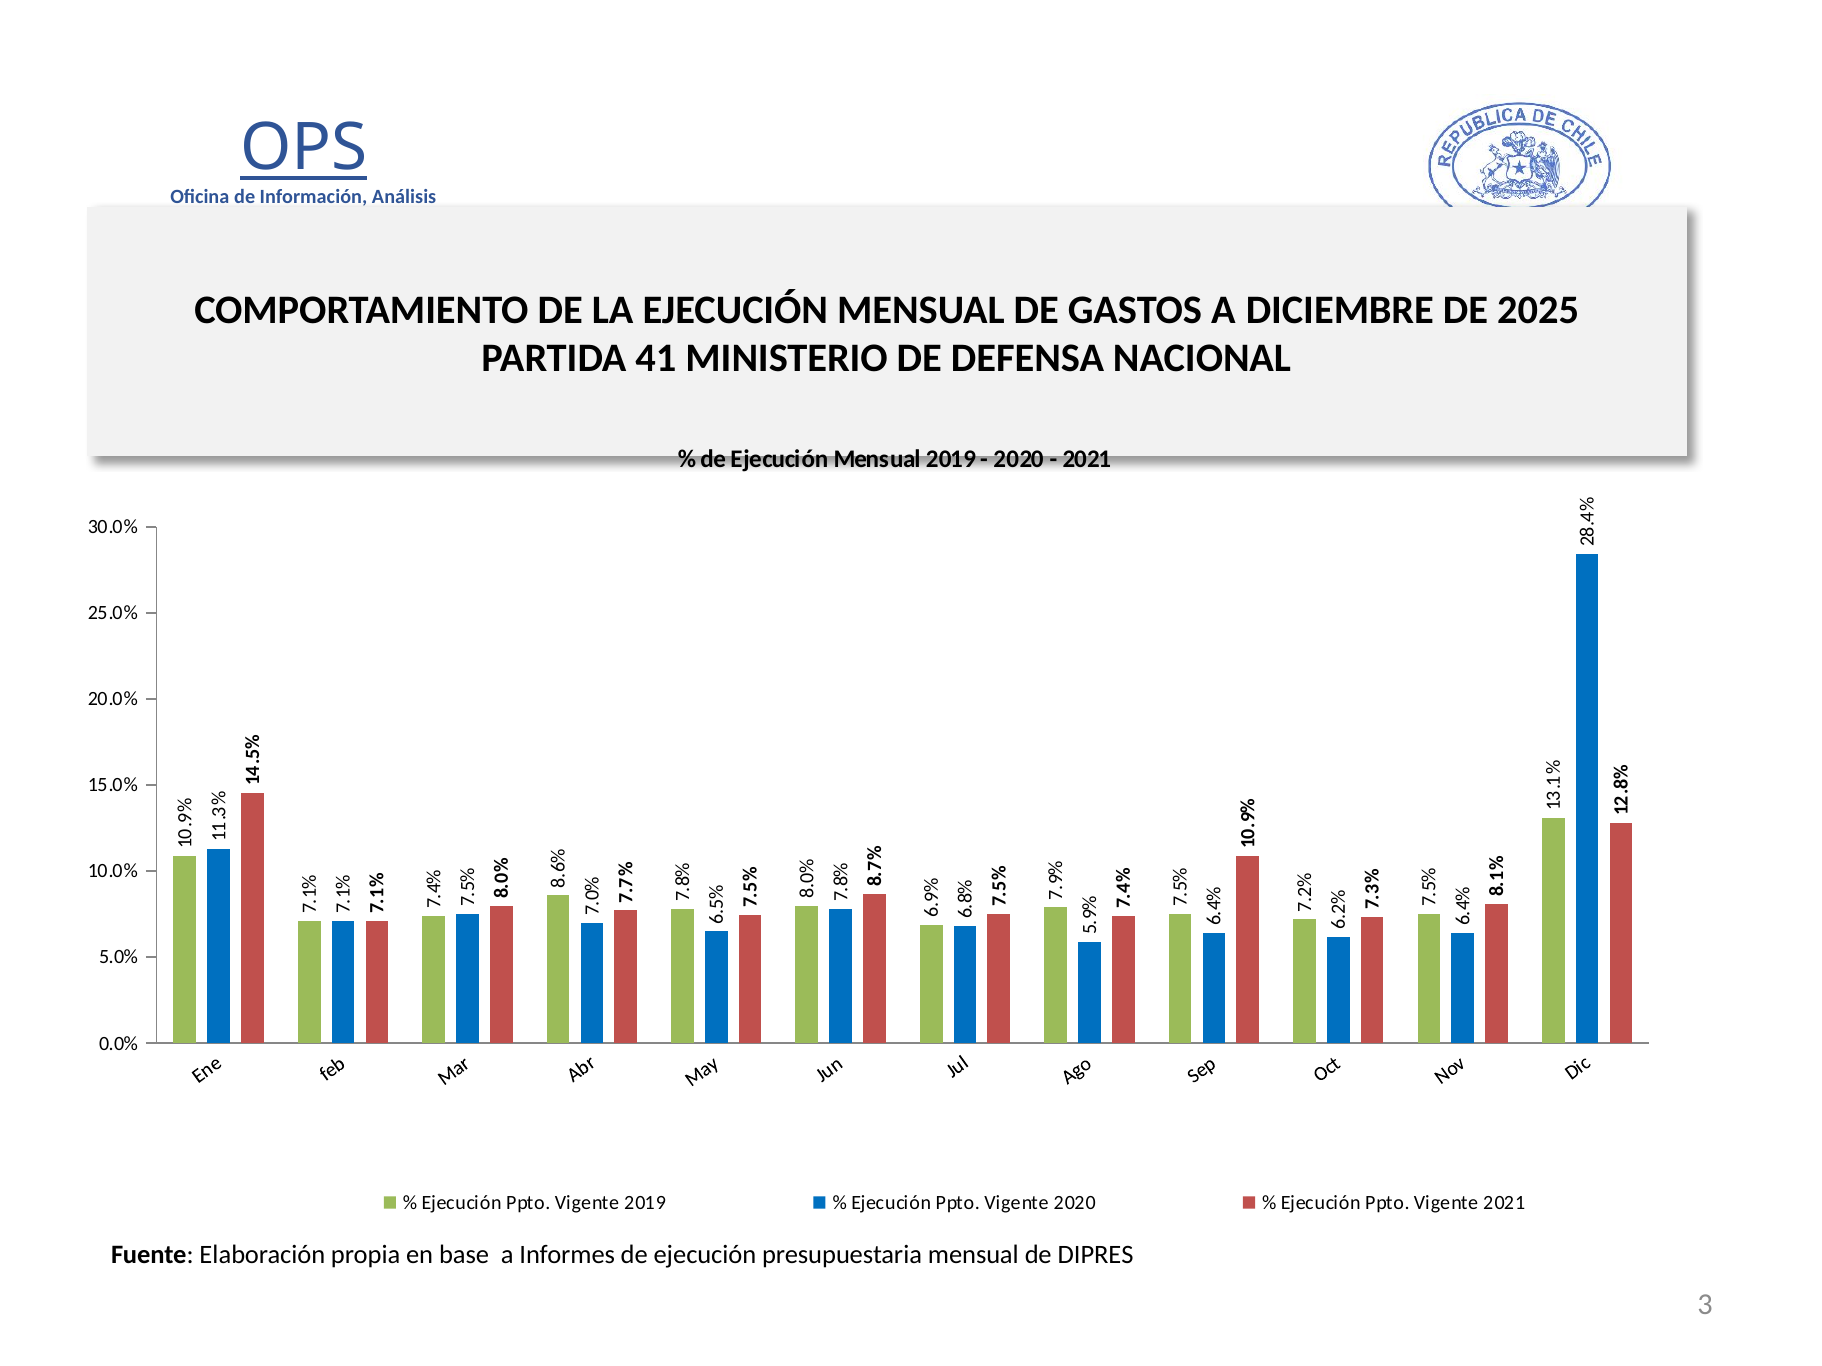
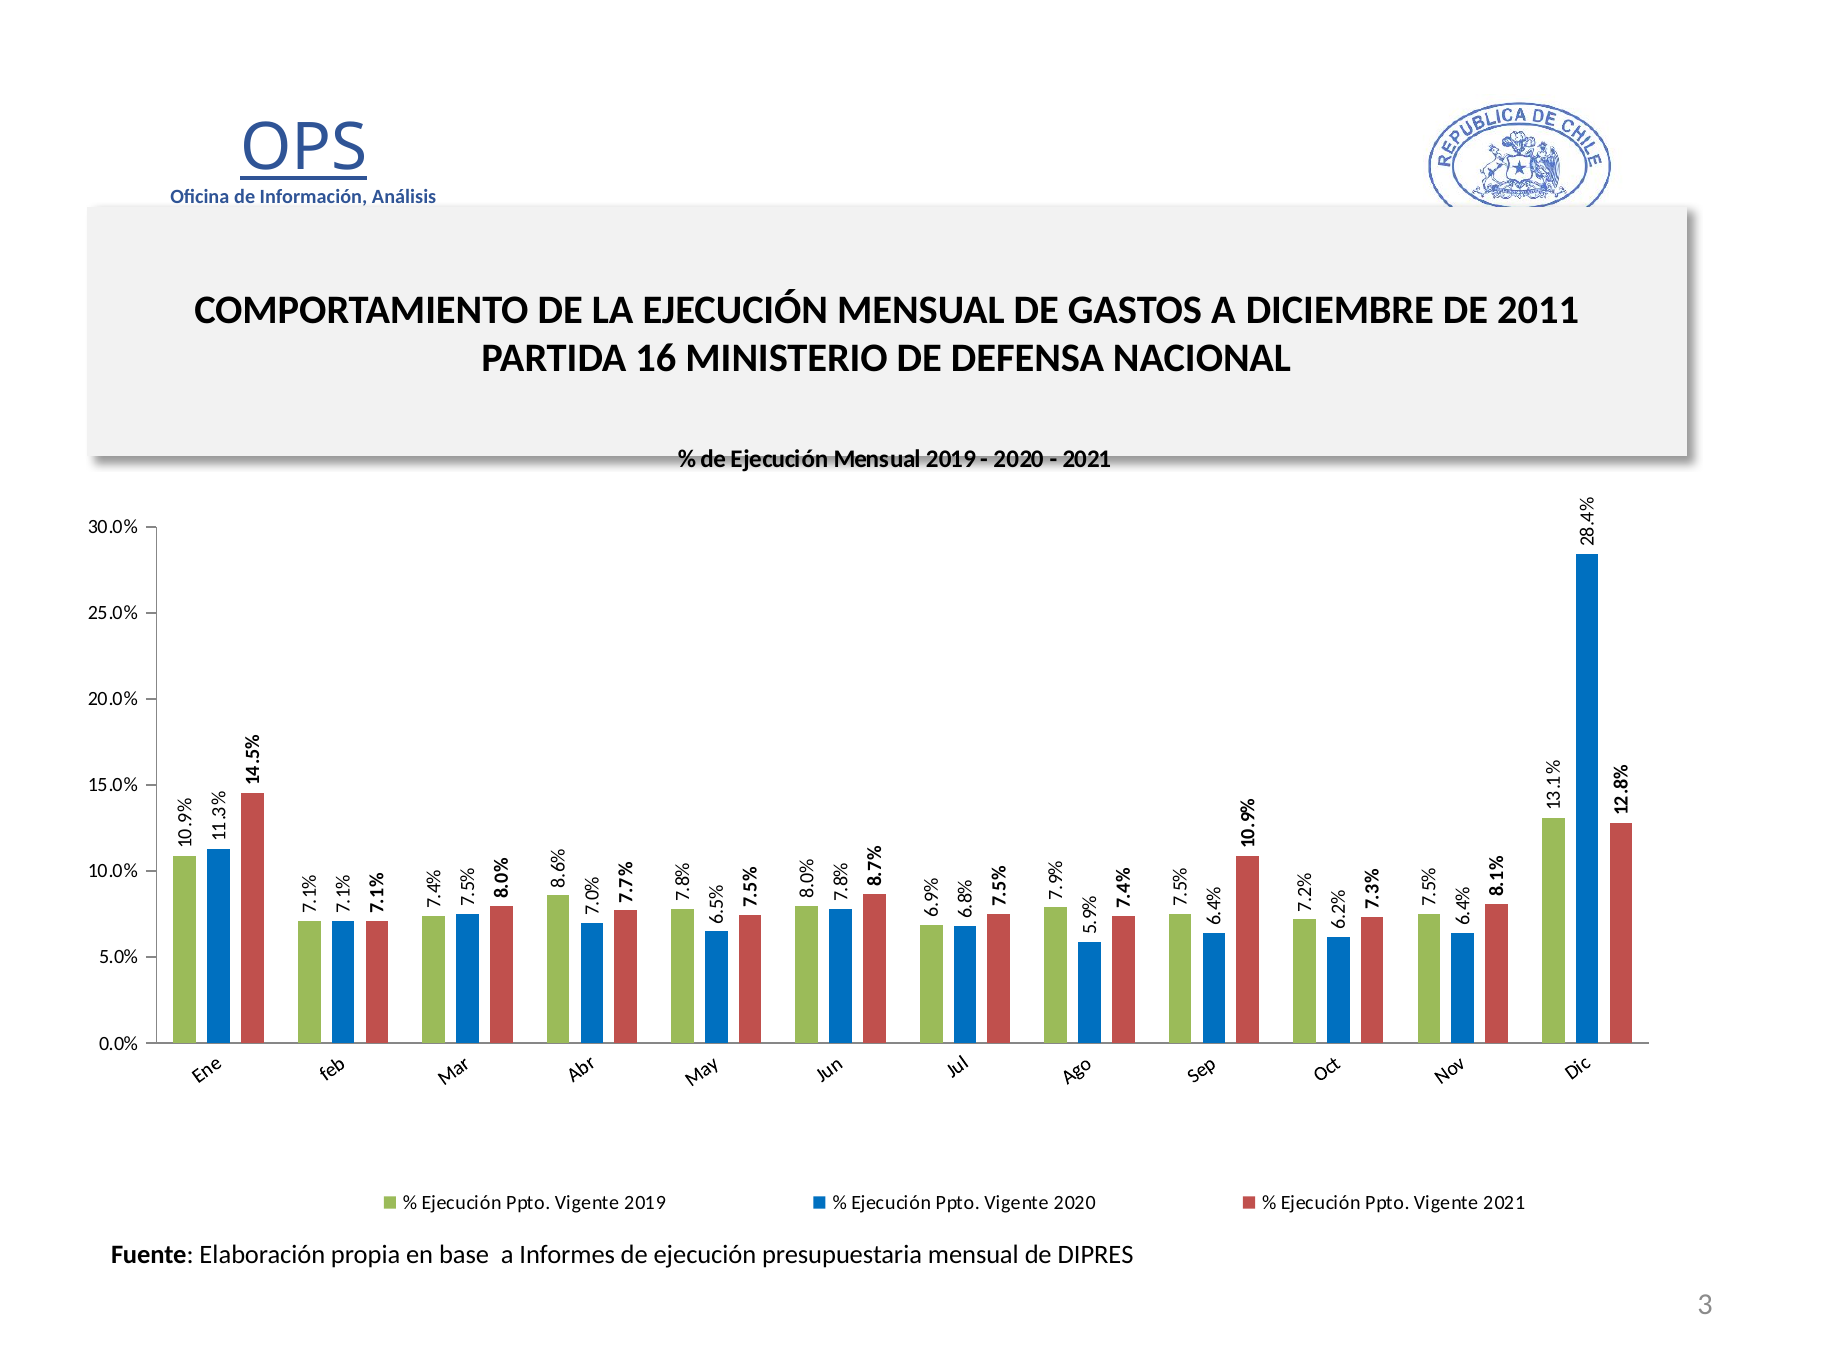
2025: 2025 -> 2011 (1538, 310)
41: 41 -> 16 (656, 359)
